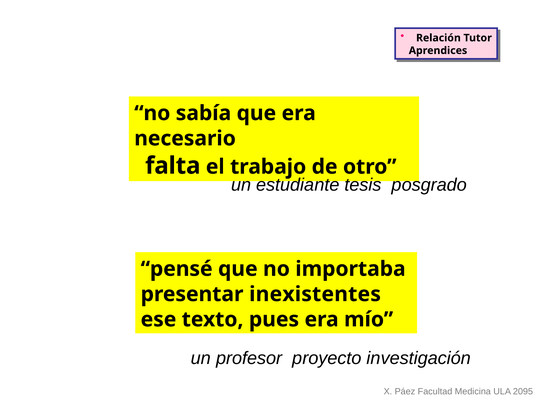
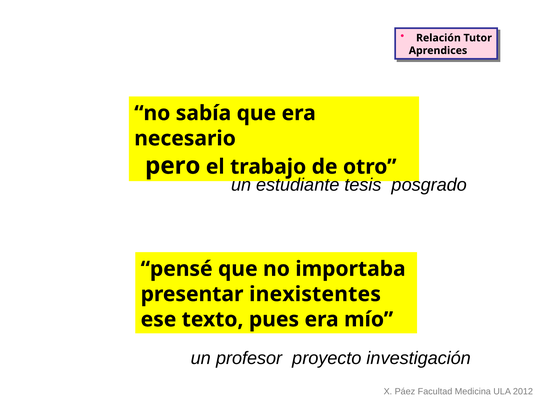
falta: falta -> pero (173, 166)
2095: 2095 -> 2012 (523, 392)
